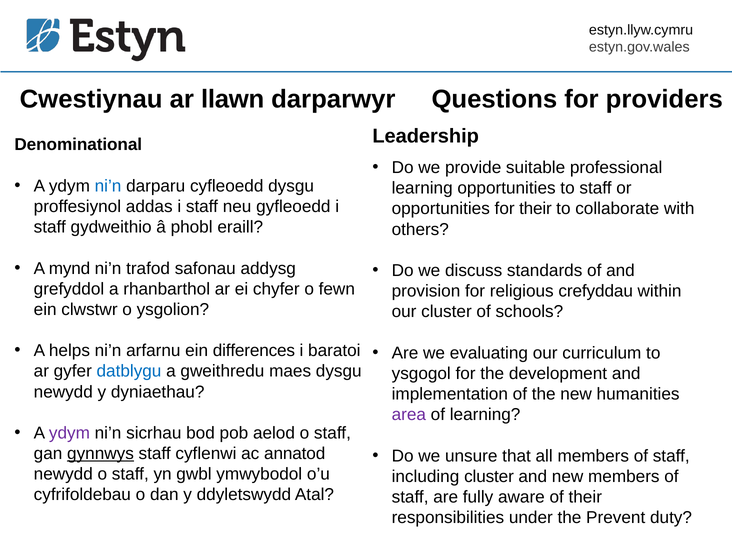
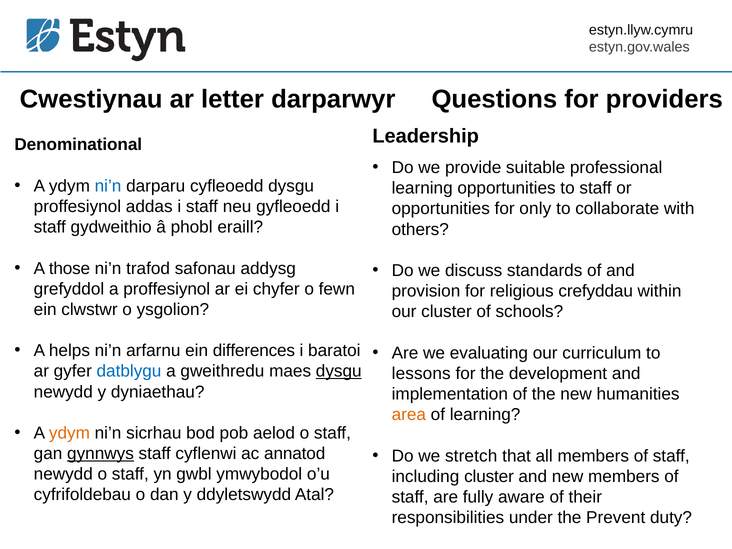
llawn: llawn -> letter (233, 99)
for their: their -> only (535, 209)
mynd: mynd -> those (70, 268)
a rhanbarthol: rhanbarthol -> proffesiynol (167, 289)
dysgu underline: none -> present (339, 371)
ysgogol: ysgogol -> lessons (421, 374)
area colour: purple -> orange (409, 415)
ydym colour: purple -> orange (69, 433)
unsure: unsure -> stretch (471, 456)
